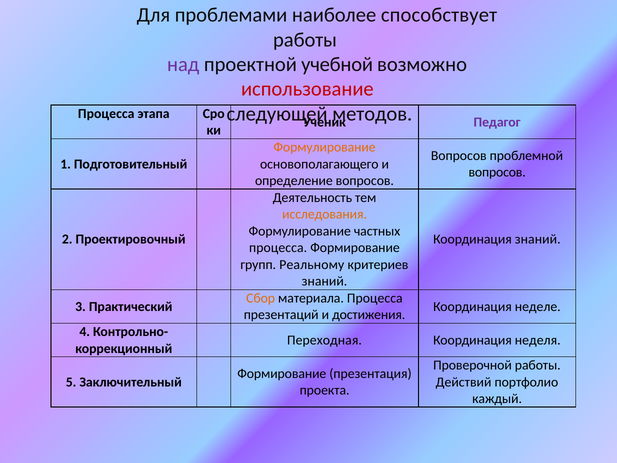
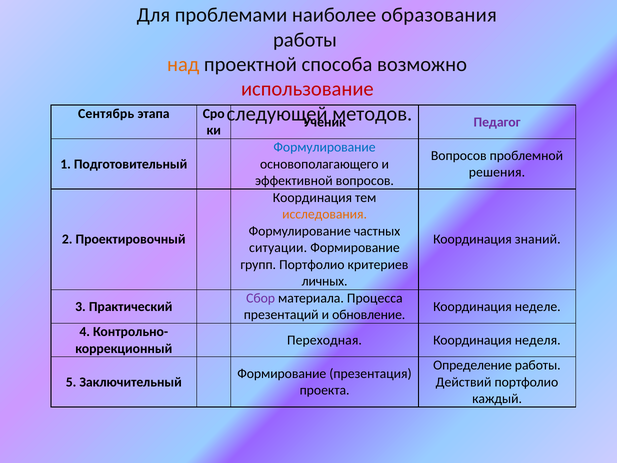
способствует: способствует -> образования (439, 15)
над colour: purple -> orange (183, 64)
учебной: учебной -> способа (337, 64)
Процесса: Процесса -> Сентябрь (106, 114)
Формулирование colour: orange -> blue (325, 147)
вопросов: вопросов -> решения (497, 172)
определение: определение -> эффективной (294, 181)
Деятельность: Деятельность -> Координация (312, 197)
процесса: процесса -> ситуации (278, 248)
групп Реальному: Реальному -> Портфолио (312, 264)
знаний: знаний -> личных (325, 281)
Сбор colour: orange -> purple (261, 298)
достижения: достижения -> обновление (369, 315)
Проверочной: Проверочной -> Определение (473, 365)
